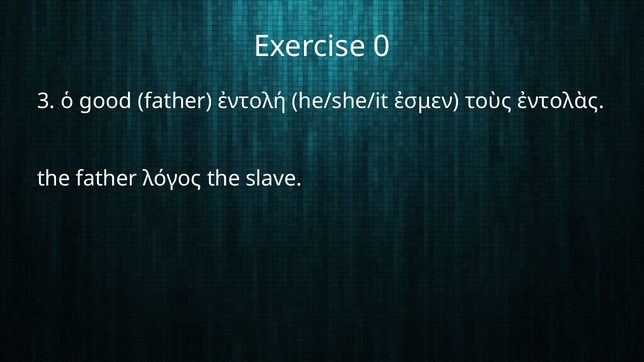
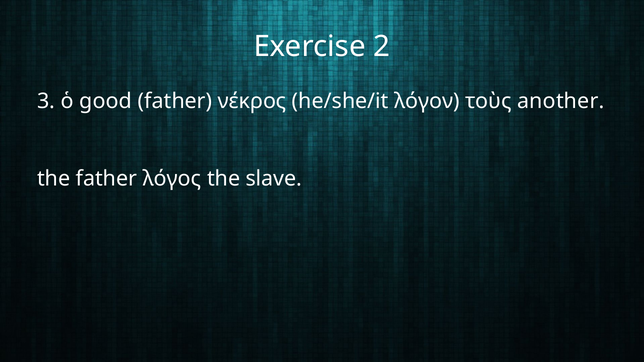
0: 0 -> 2 (382, 47)
ἐντολή: ἐντολή -> νέκρος (252, 101)
ἐσμεν: ἐσμεν -> λόγον (427, 101)
ἐντολὰς: ἐντολὰς -> another (561, 101)
